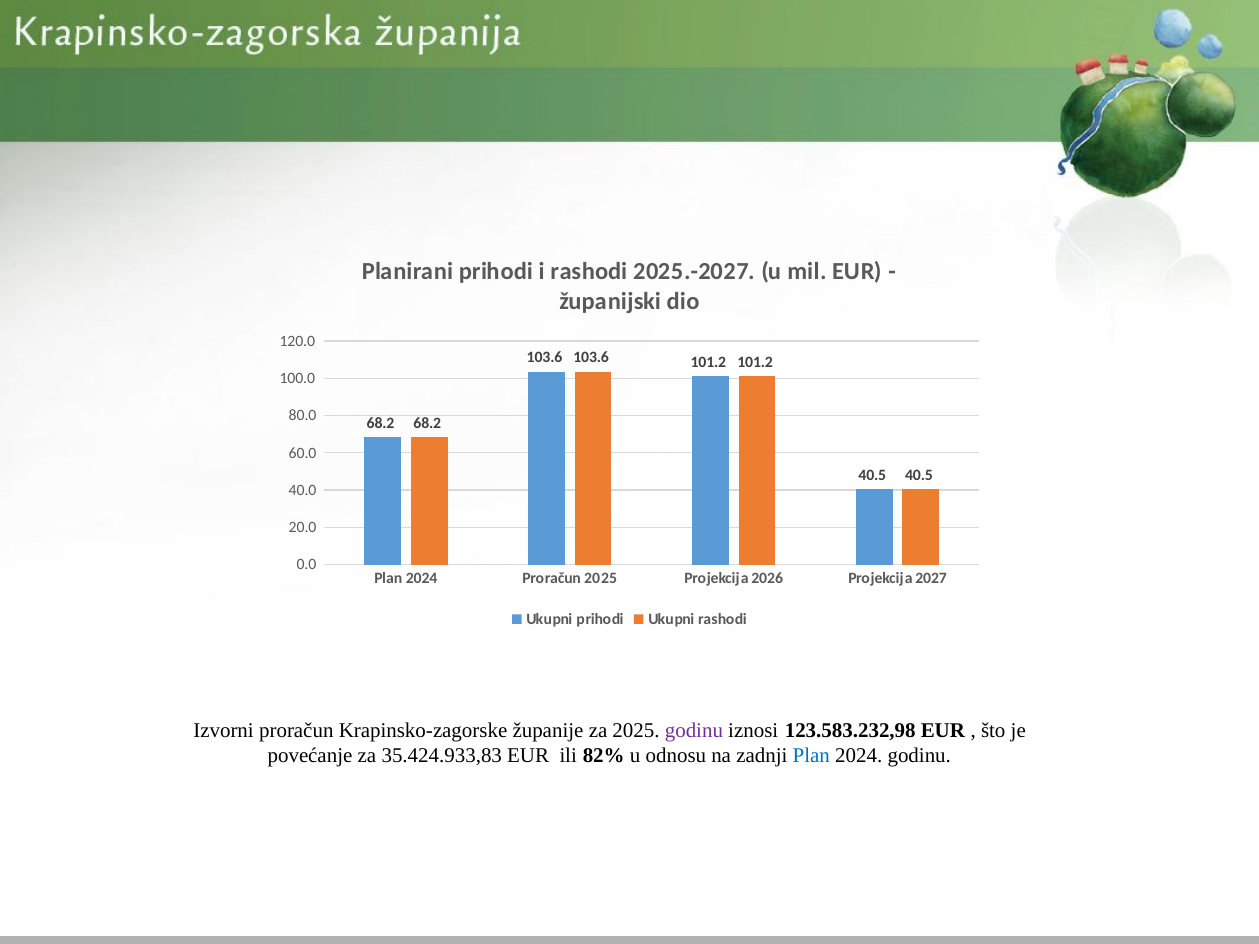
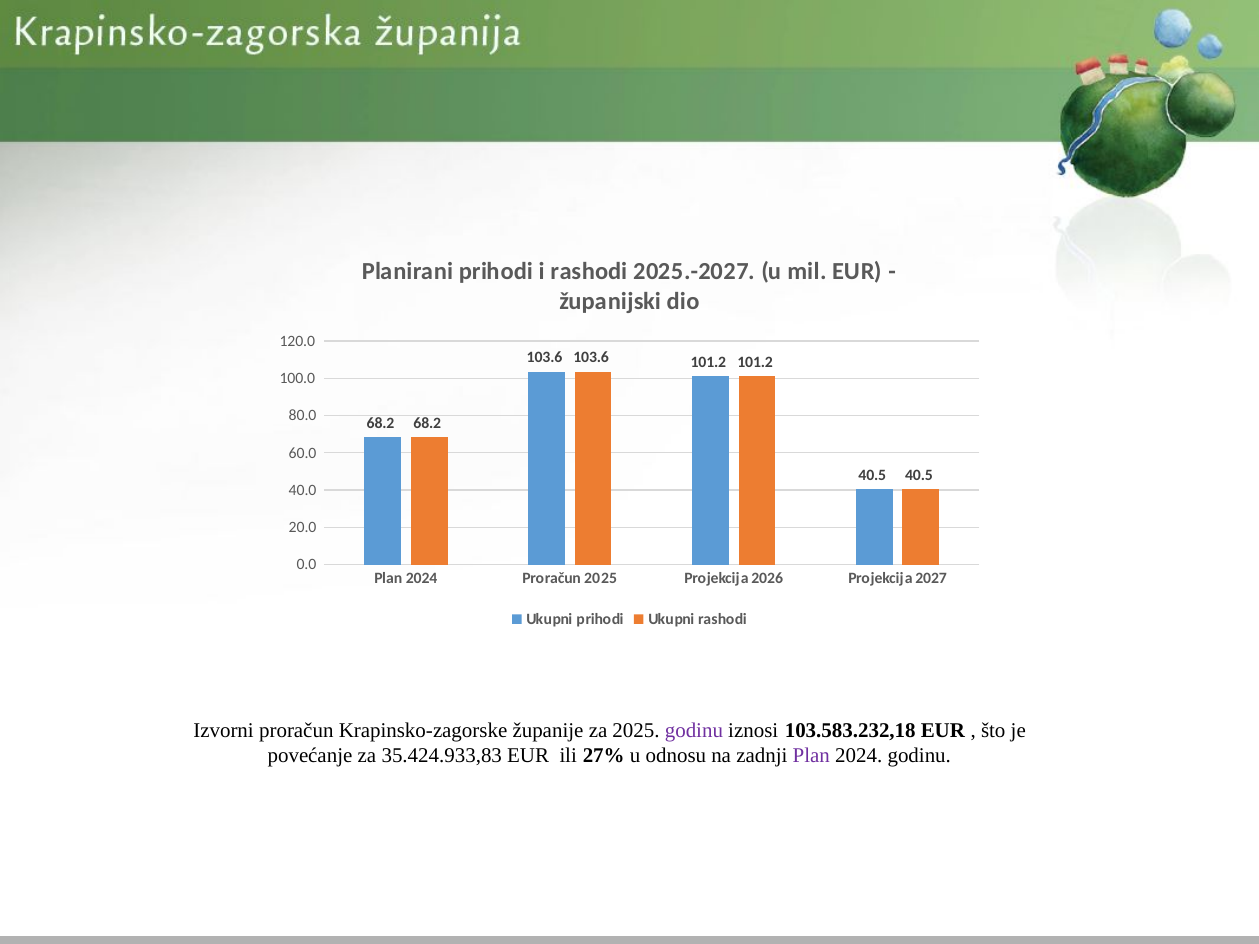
123.583.232,98: 123.583.232,98 -> 103.583.232,18 (850, 730)
82%: 82% -> 27% (604, 756)
Plan colour: blue -> purple (811, 756)
